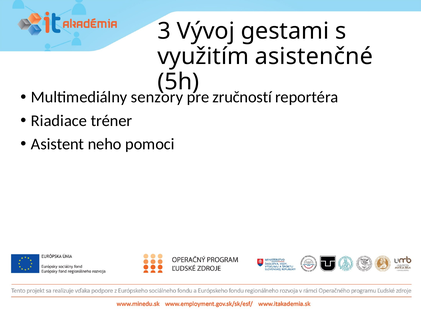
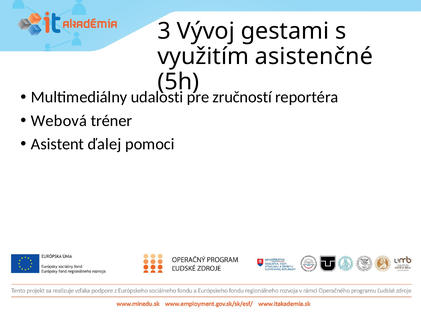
senzory: senzory -> udalosti (157, 97)
Riadiace: Riadiace -> Webová (59, 121)
neho: neho -> ďalej (105, 145)
